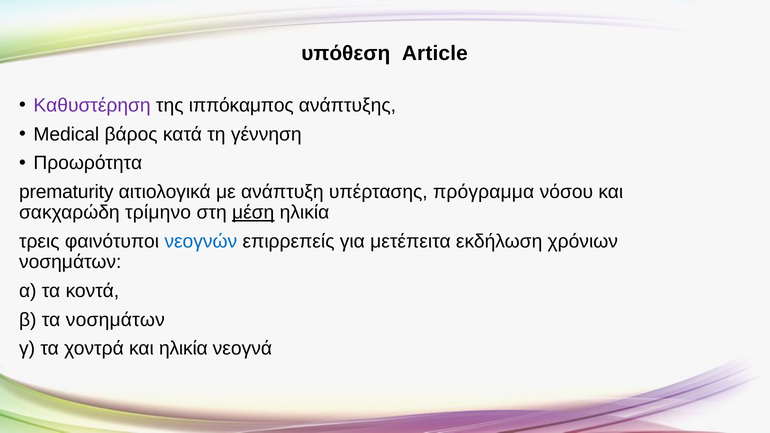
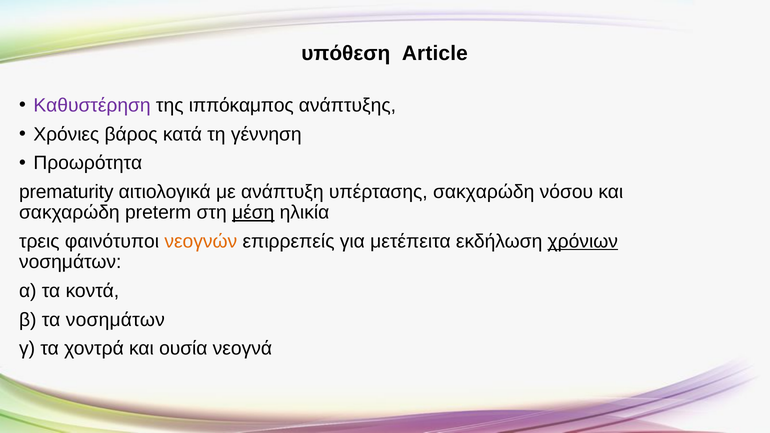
Medical: Medical -> Χρόνιες (66, 134)
υπέρτασης πρόγραμμα: πρόγραμμα -> σακχαρώδη (484, 192)
τρίμηνο: τρίμηνο -> preterm (158, 213)
νεογνών colour: blue -> orange (201, 241)
χρόνιων underline: none -> present (583, 241)
και ηλικία: ηλικία -> ουσία (183, 349)
